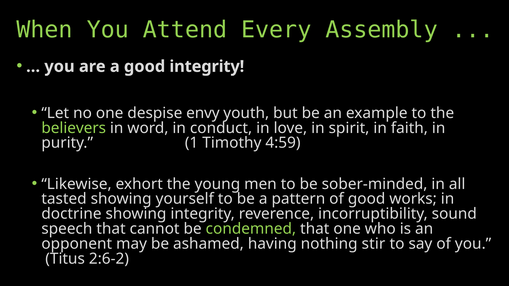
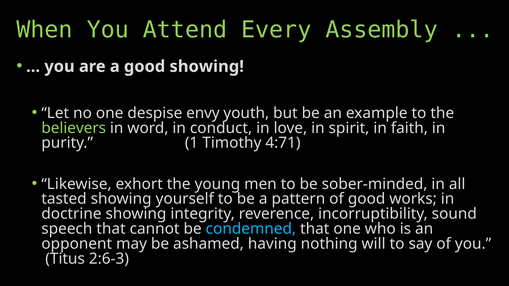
good integrity: integrity -> showing (207, 67)
4:59: 4:59 -> 4:71 (283, 143)
condemned colour: light green -> light blue (251, 229)
stir: stir -> will (374, 244)
2:6-2: 2:6-2 -> 2:6-3 (109, 259)
